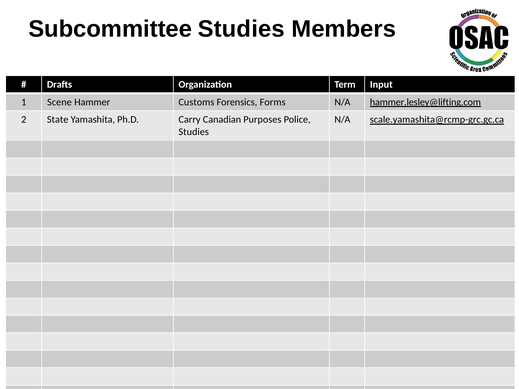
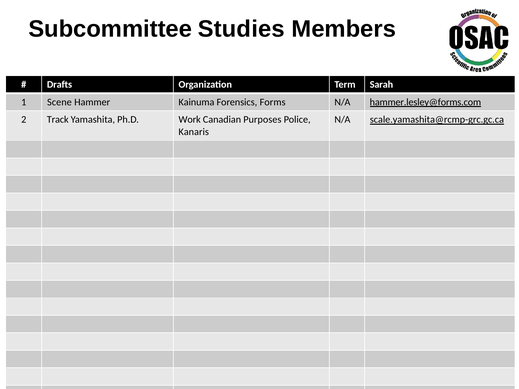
Input: Input -> Sarah (381, 85)
Customs: Customs -> Kainuma (196, 102)
hammer.lesley@lifting.com: hammer.lesley@lifting.com -> hammer.lesley@forms.com (425, 102)
State: State -> Track (58, 120)
Carry: Carry -> Work (190, 120)
Studies: Studies -> Kanaris (194, 132)
